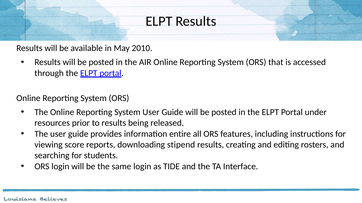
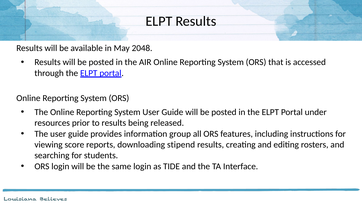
2010: 2010 -> 2048 (142, 48)
entire: entire -> group (180, 134)
